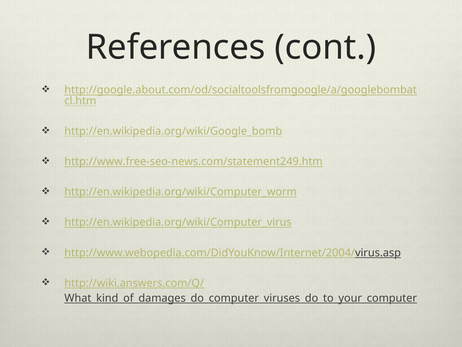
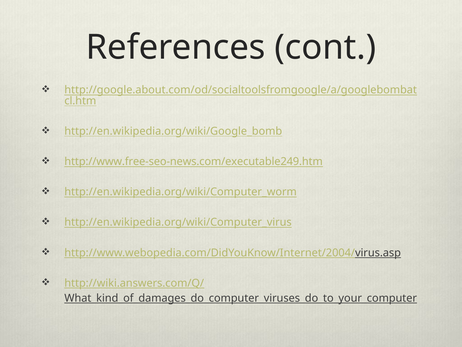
http://www.free-seo-news.com/statement249.htm: http://www.free-seo-news.com/statement249.htm -> http://www.free-seo-news.com/executable249.htm (194, 161)
